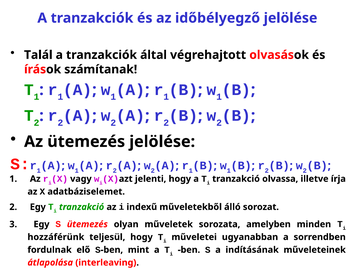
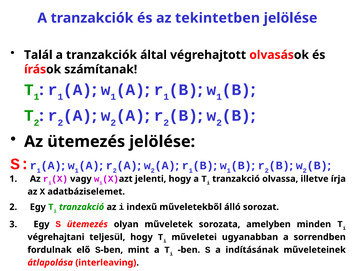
időbélyegző: időbélyegző -> tekintetben (218, 18)
hozzáférünk: hozzáférünk -> végrehajtani (56, 237)
